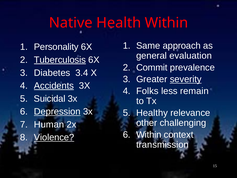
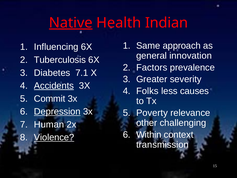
Native underline: none -> present (71, 23)
Health Within: Within -> Indian (166, 23)
Personality: Personality -> Influencing (56, 47)
evaluation: evaluation -> innovation (191, 56)
Tuberculosis underline: present -> none (60, 60)
Commit: Commit -> Factors (152, 67)
3.4: 3.4 -> 7.1 (82, 73)
severity underline: present -> none (186, 79)
remain: remain -> causes (194, 91)
Suicidal: Suicidal -> Commit (50, 99)
Healthy: Healthy -> Poverty (152, 113)
